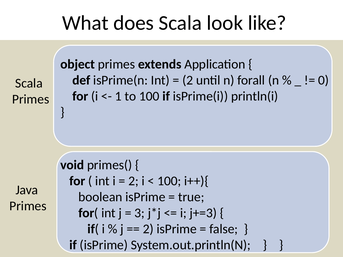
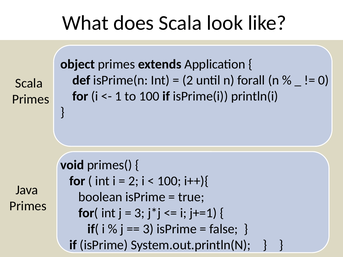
j+=3: j+=3 -> j+=1 (203, 213)
2: 2 -> 3 (148, 229)
